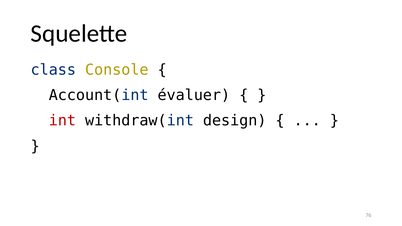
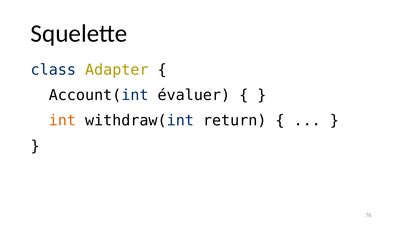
Console: Console -> Adapter (117, 70)
int colour: red -> orange (62, 121)
design: design -> return (235, 121)
